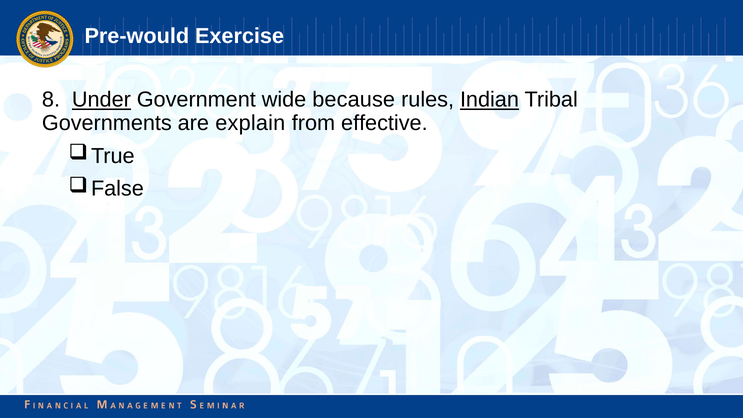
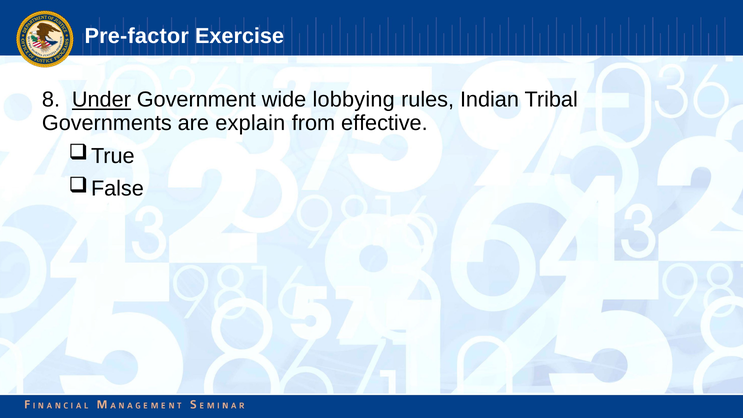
Pre-would: Pre-would -> Pre-factor (137, 36)
because: because -> lobbying (354, 100)
Indian underline: present -> none (489, 100)
